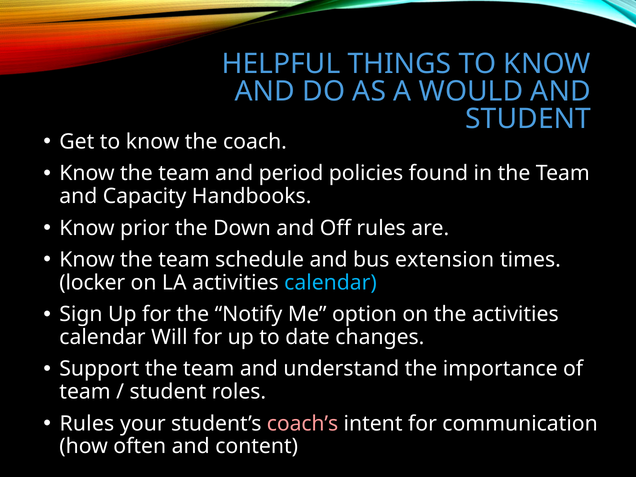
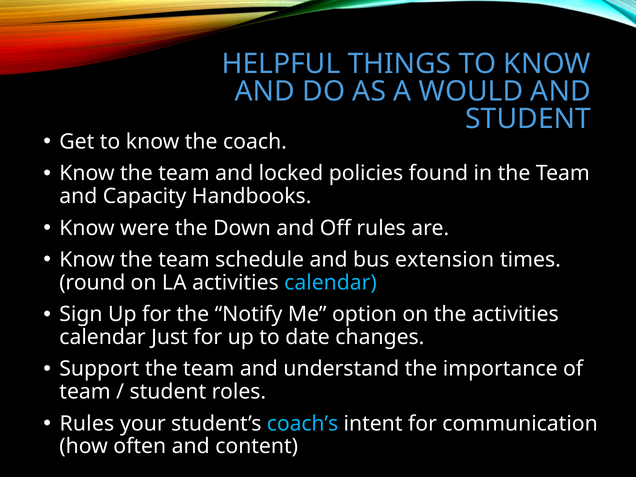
period: period -> locked (291, 173)
prior: prior -> were (145, 228)
locker: locker -> round (92, 283)
Will: Will -> Just (169, 337)
coach’s colour: pink -> light blue (303, 424)
